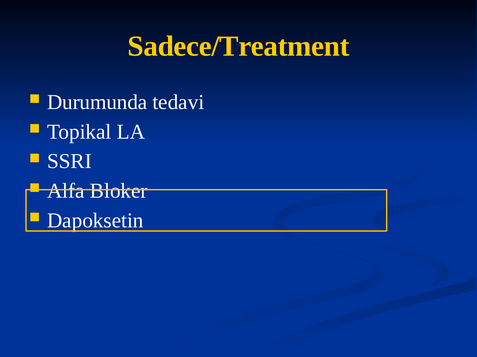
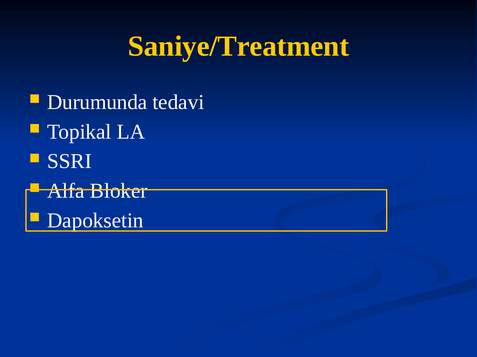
Sadece/Treatment: Sadece/Treatment -> Saniye/Treatment (238, 46)
